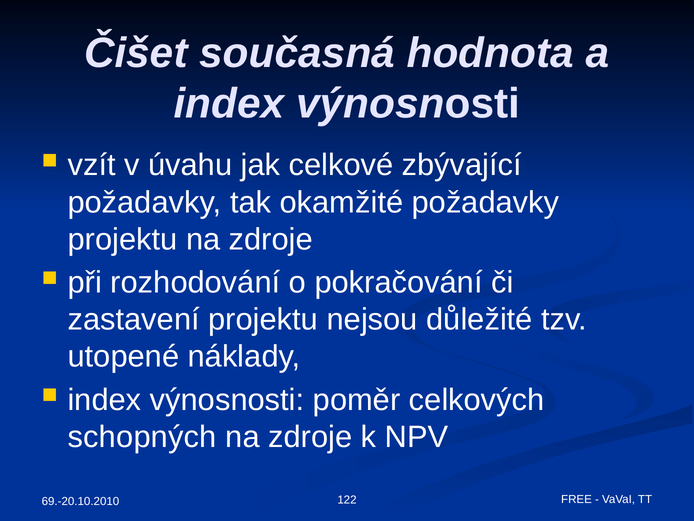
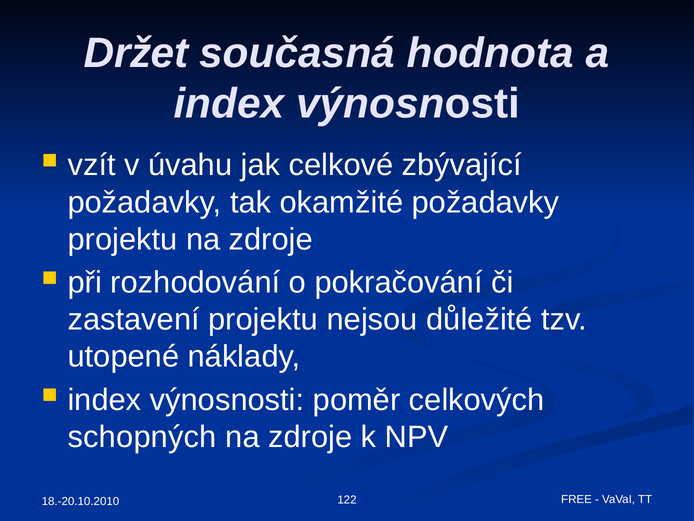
Čišet: Čišet -> Držet (136, 53)
69.-20.10.2010: 69.-20.10.2010 -> 18.-20.10.2010 (80, 501)
